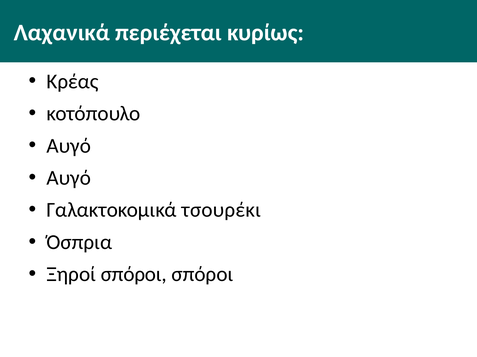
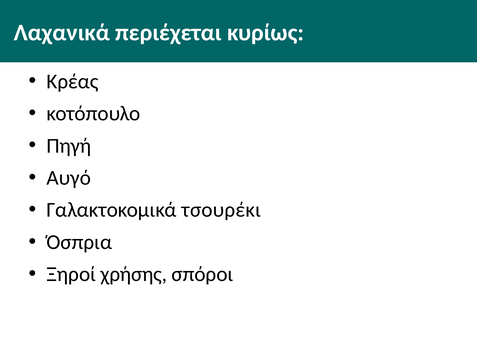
Αυγό: Αυγό -> Πηγή (69, 146)
Ξηροί σπόροι: σπόροι -> χρήσης (134, 275)
